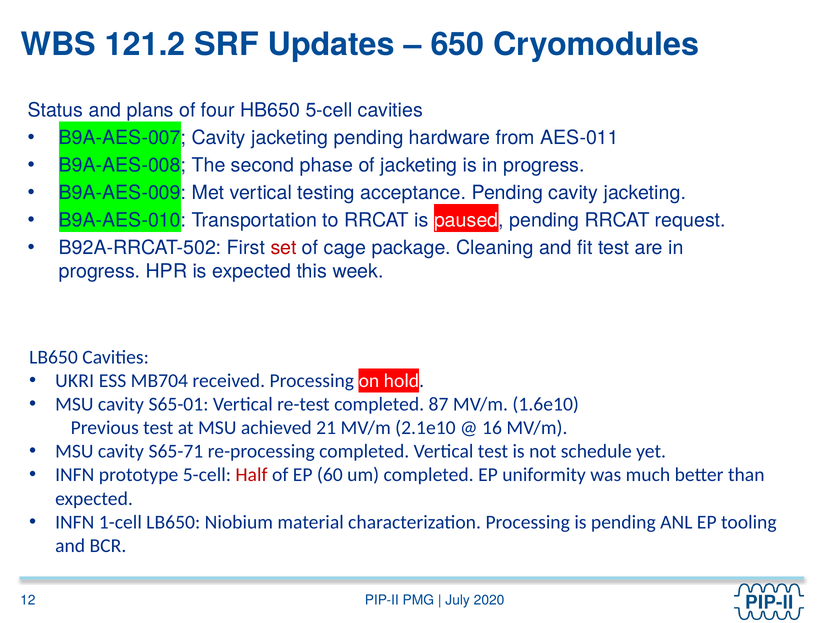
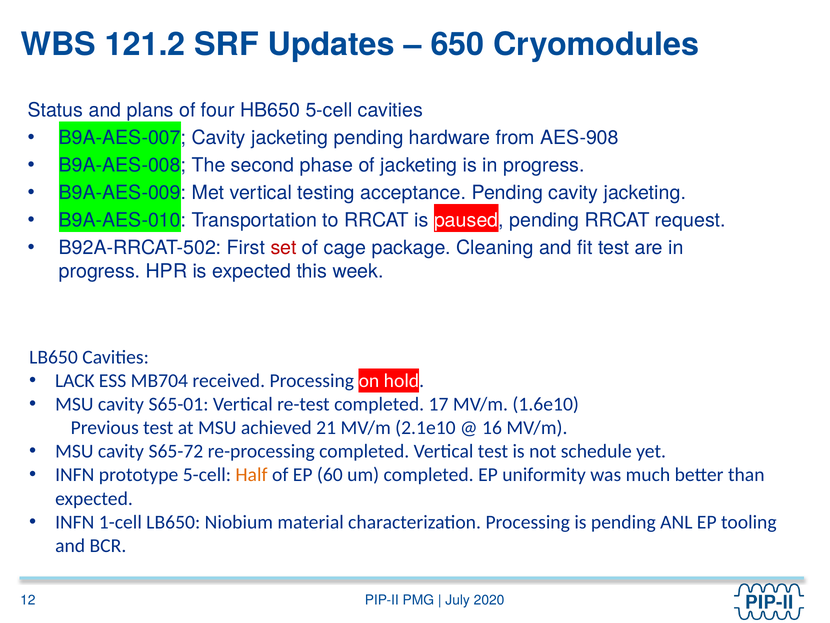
AES-011: AES-011 -> AES-908 (580, 137)
UKRI: UKRI -> LACK (75, 380)
87: 87 -> 17 (438, 404)
S65-71: S65-71 -> S65-72 (176, 451)
Half colour: red -> orange (251, 475)
